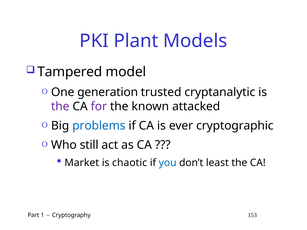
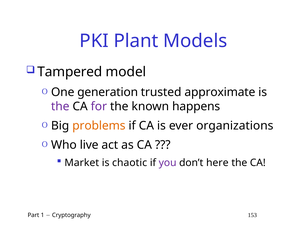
cryptanalytic: cryptanalytic -> approximate (220, 92)
attacked: attacked -> happens (196, 107)
problems colour: blue -> orange (99, 126)
cryptographic: cryptographic -> organizations (235, 126)
still: still -> live (89, 145)
you colour: blue -> purple (168, 163)
least: least -> here (217, 163)
